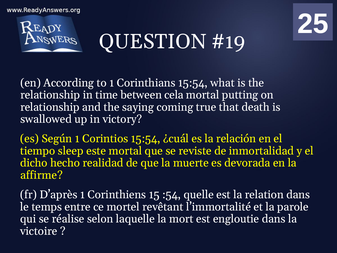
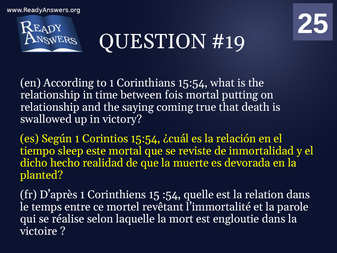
cela: cela -> fois (174, 95)
affirme: affirme -> planted (42, 175)
